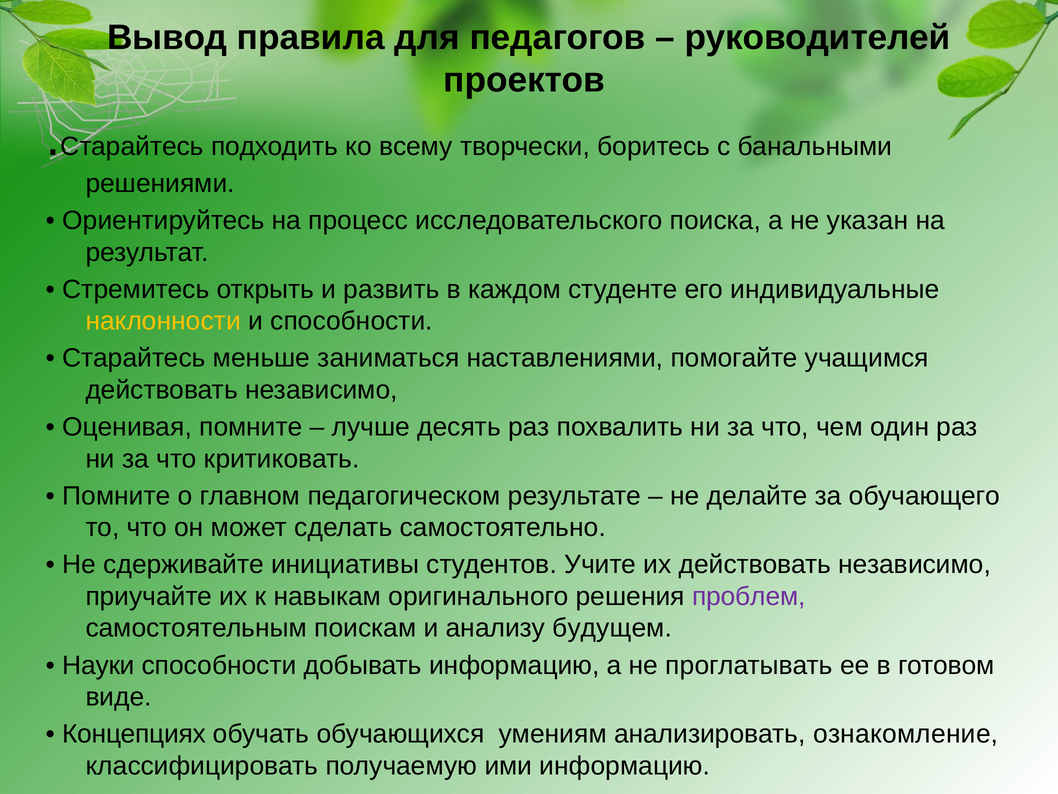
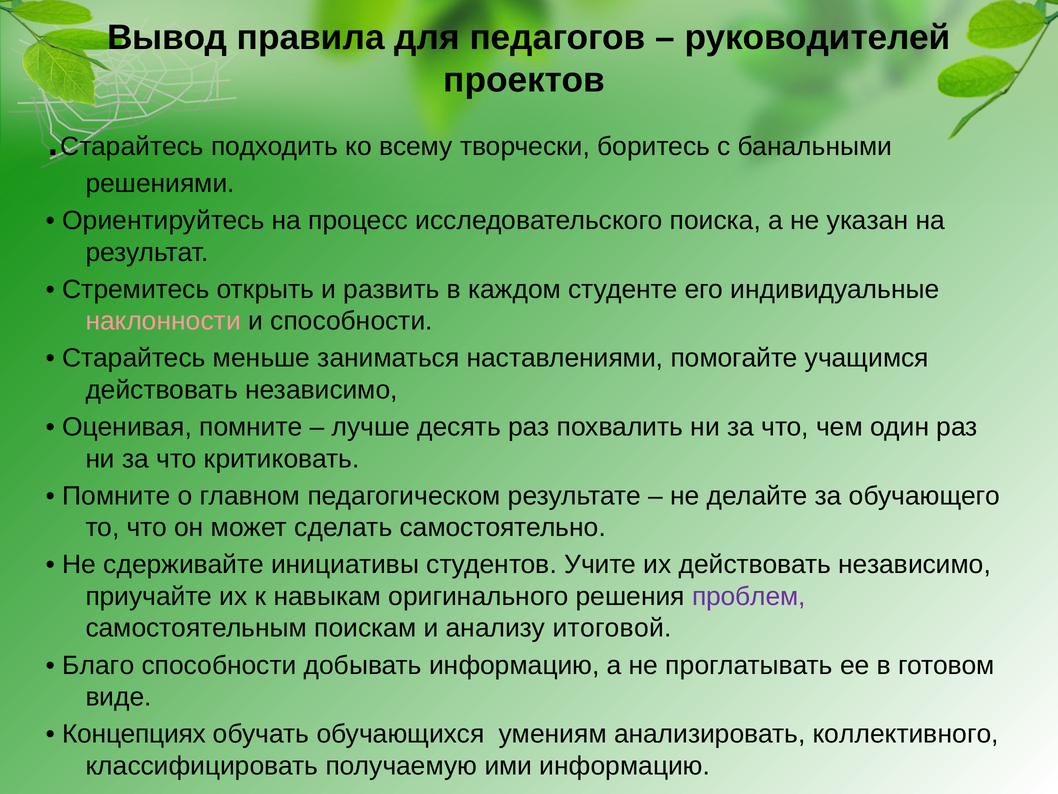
наклонности colour: yellow -> pink (163, 321)
будущем: будущем -> итоговой (612, 628)
Науки: Науки -> Благо (98, 665)
ознакомление: ознакомление -> коллективного (906, 734)
